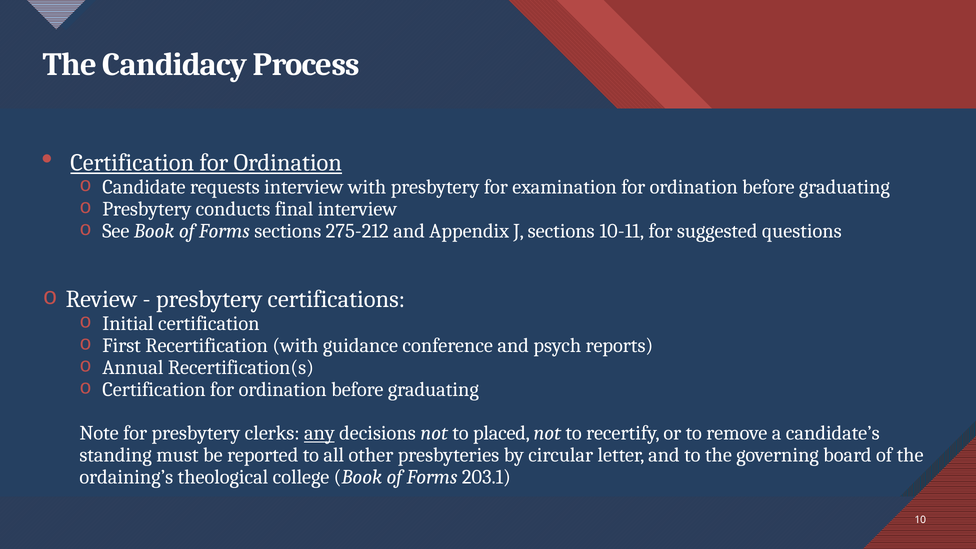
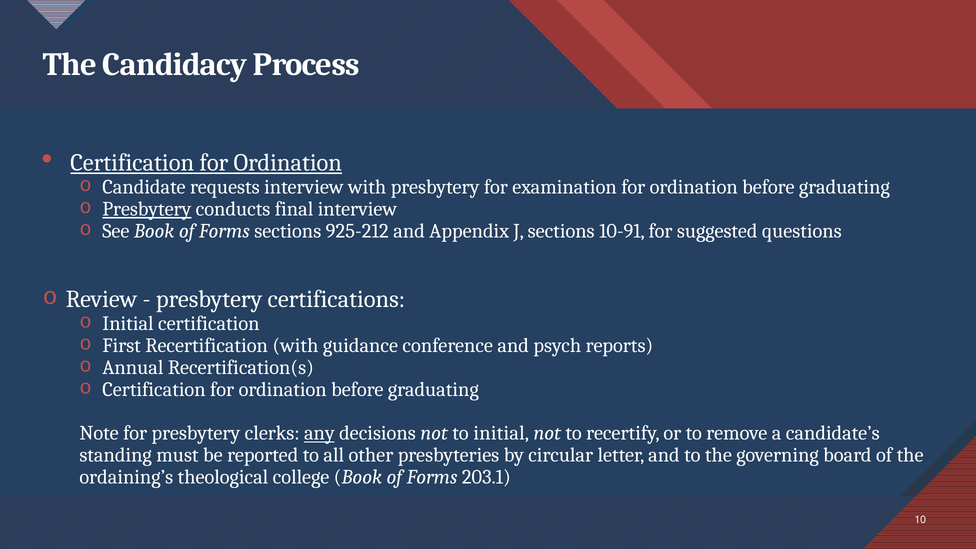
Presbytery underline: none -> present (147, 209)
275-212: 275-212 -> 925-212 (357, 231)
10-11: 10-11 -> 10-91 (622, 231)
to placed: placed -> initial (501, 433)
